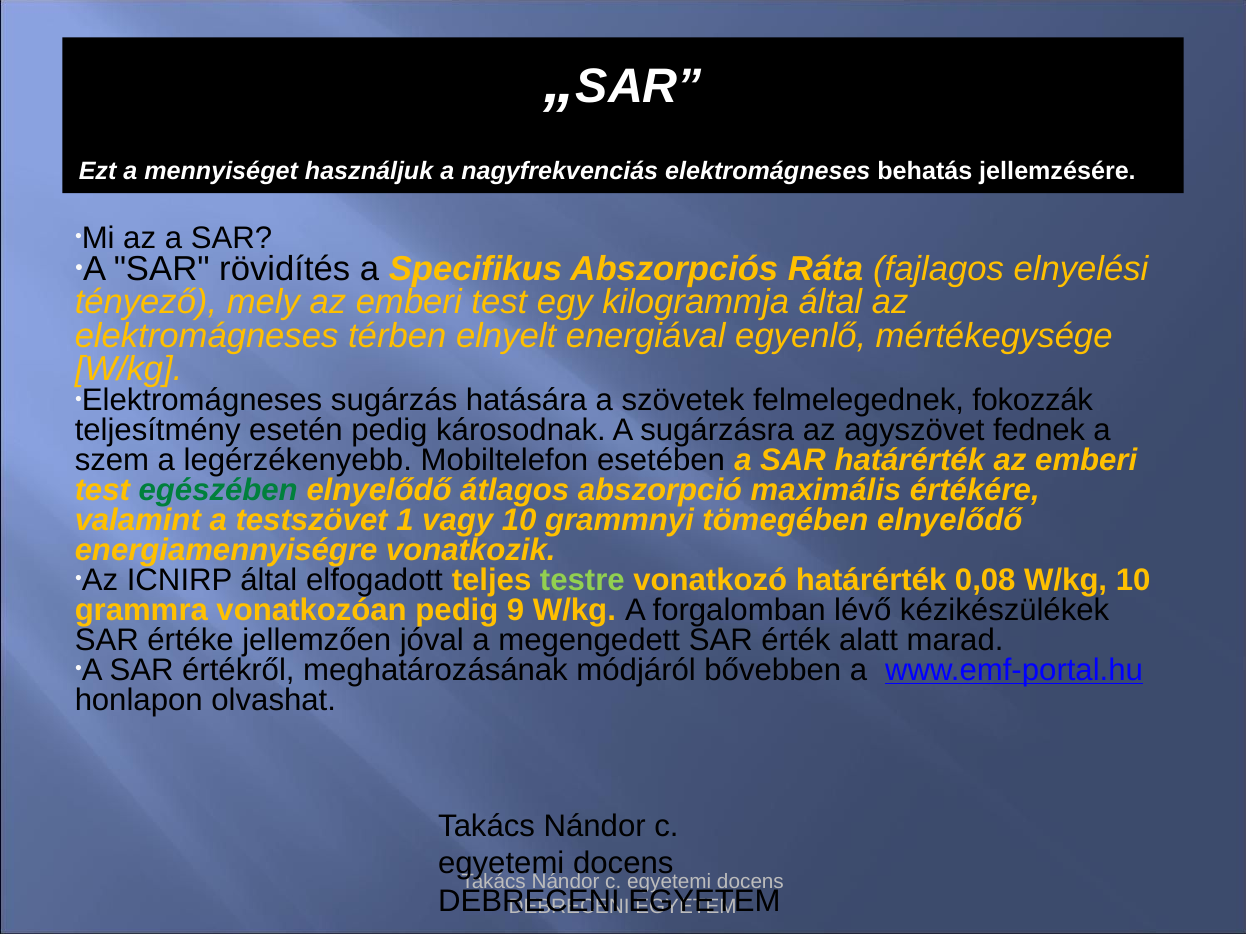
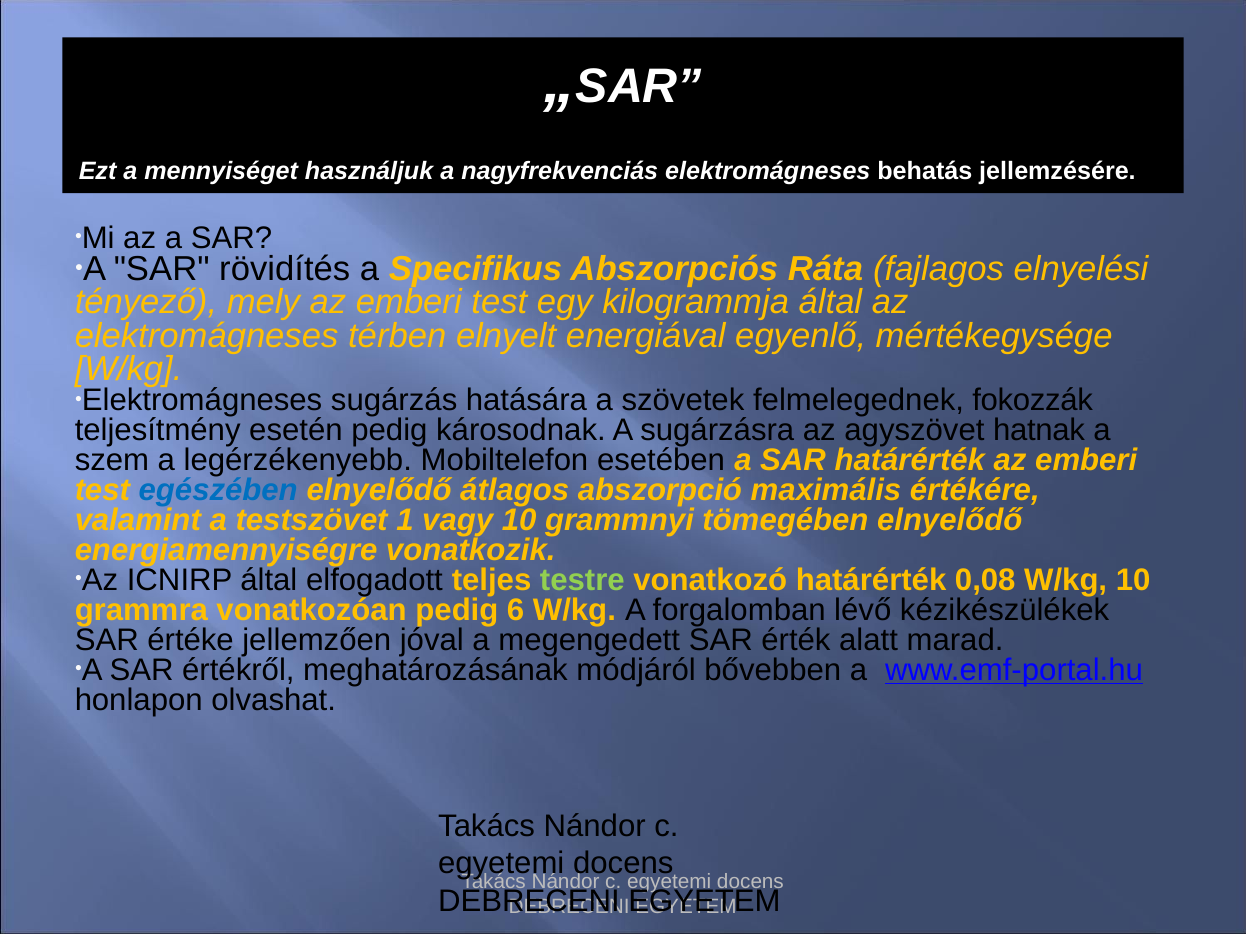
fednek: fednek -> hatnak (1039, 431)
egészében colour: green -> blue (218, 491)
9: 9 -> 6 (516, 610)
